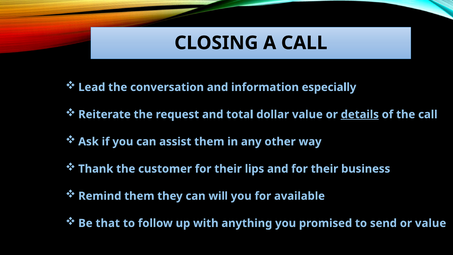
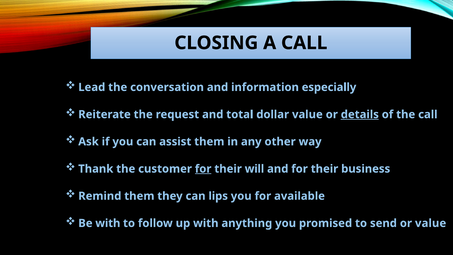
for underline: none -> present (203, 169)
lips: lips -> will (254, 169)
will: will -> lips (218, 196)
Be that: that -> with (108, 223)
